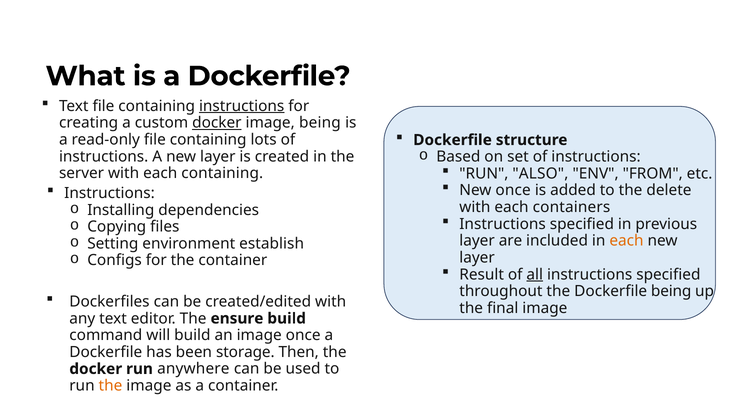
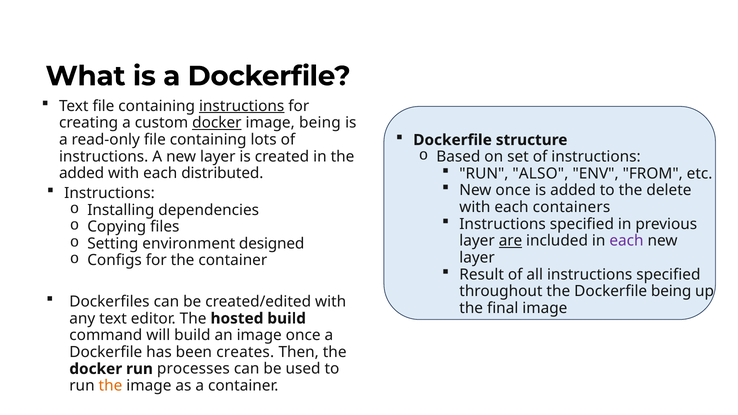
server: server -> added (82, 173)
each containing: containing -> distributed (222, 173)
establish: establish -> designed (272, 244)
are underline: none -> present (511, 241)
each colour: orange -> purple (627, 241)
all underline: present -> none (535, 275)
ensure: ensure -> hosted (237, 319)
storage: storage -> creates (245, 352)
anywhere: anywhere -> processes (193, 369)
